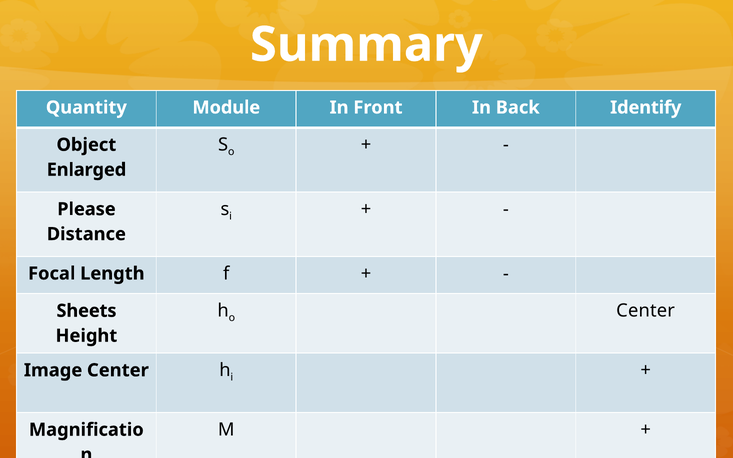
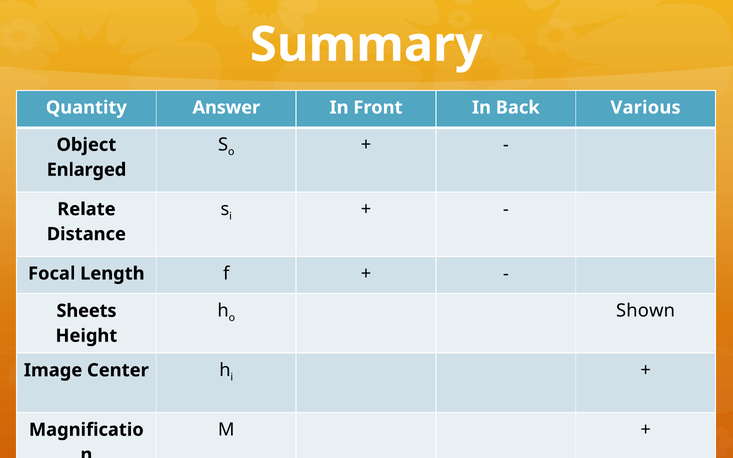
Module: Module -> Answer (226, 108)
Identify: Identify -> Various (646, 108)
Please: Please -> Relate (86, 209)
Center: Center -> Shown (646, 311)
